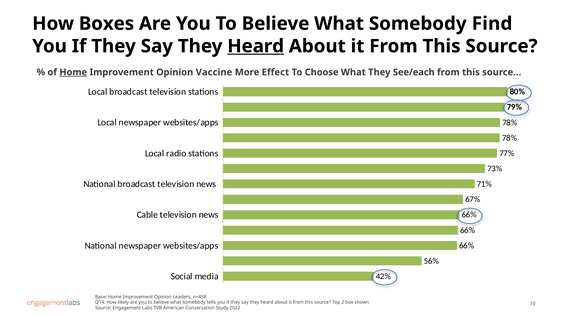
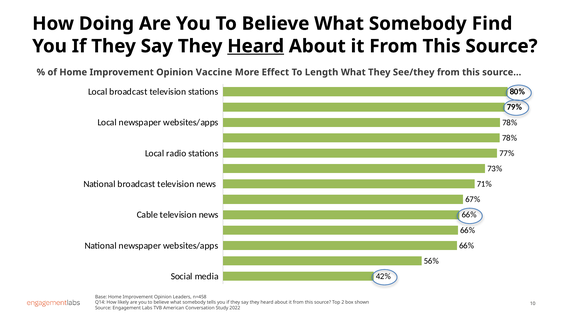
Boxes: Boxes -> Doing (106, 24)
Home underline: present -> none (73, 72)
Choose: Choose -> Length (322, 72)
See/each: See/each -> See/they (414, 72)
